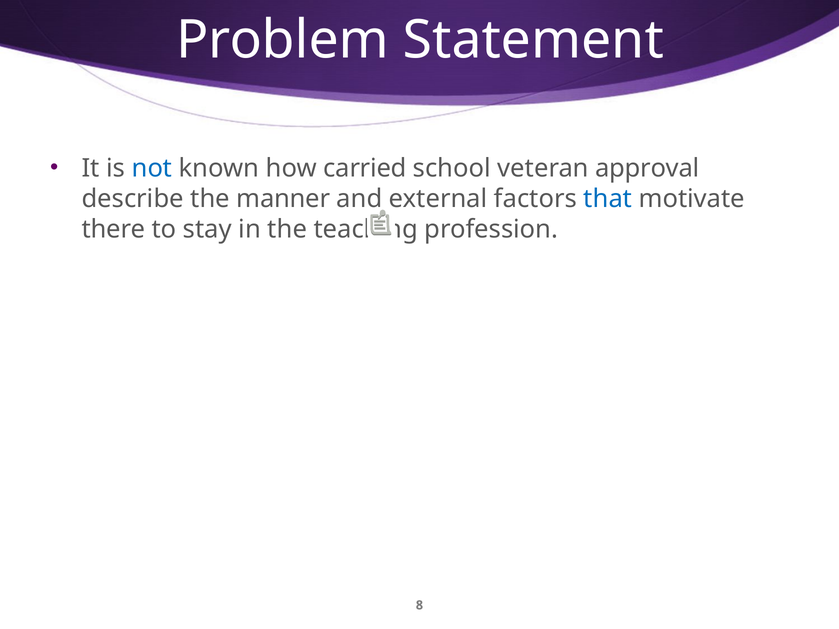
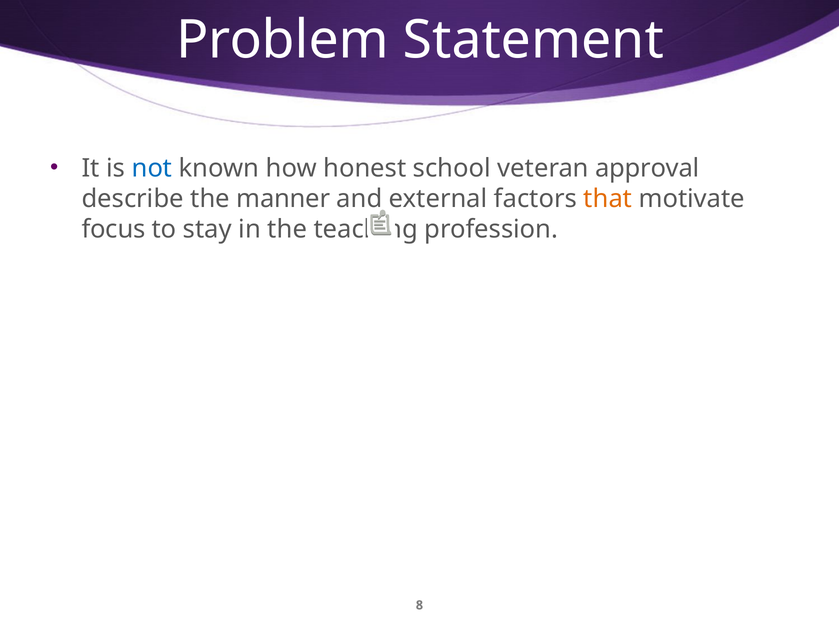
carried: carried -> honest (365, 168)
that colour: blue -> orange (608, 199)
there: there -> focus (114, 230)
